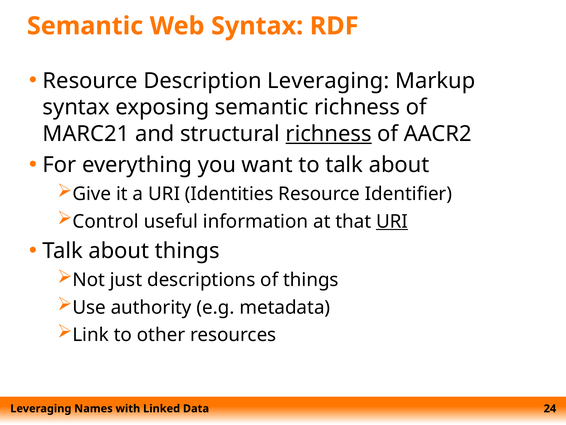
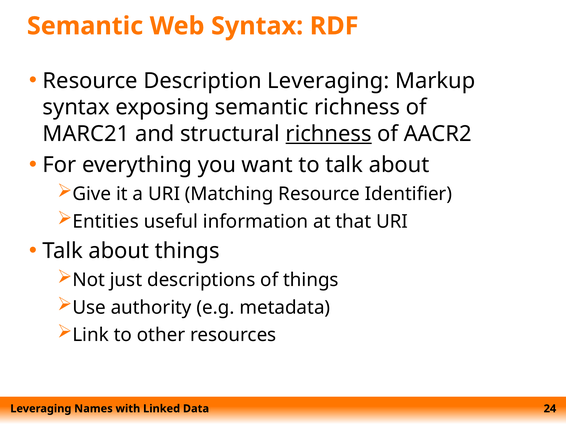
Identities: Identities -> Matching (229, 194)
Control: Control -> Entities (106, 221)
URI underline: present -> none (392, 221)
